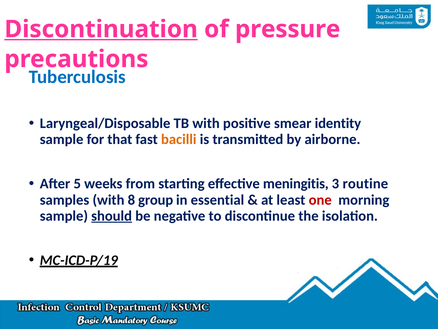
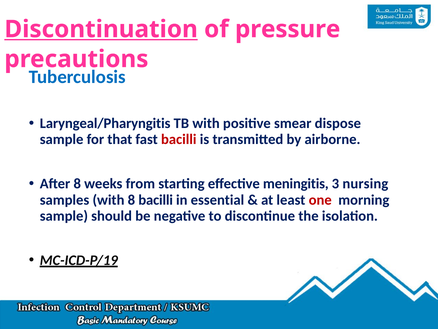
Laryngeal/Disposable: Laryngeal/Disposable -> Laryngeal/Pharyngitis (105, 123)
identity: identity -> dispose (338, 123)
bacilli colour: orange -> red (179, 139)
After 5: 5 -> 8 (77, 184)
routine: routine -> nursing (365, 184)
8 group: group -> bacilli (156, 200)
should underline: present -> none (112, 216)
